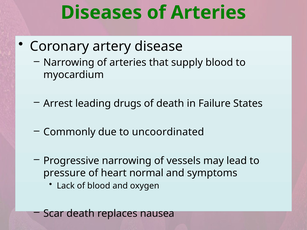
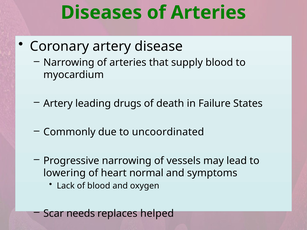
Arrest: Arrest -> Artery (58, 104)
pressure: pressure -> lowering (65, 173)
Scar death: death -> needs (81, 214)
nausea: nausea -> helped (157, 214)
